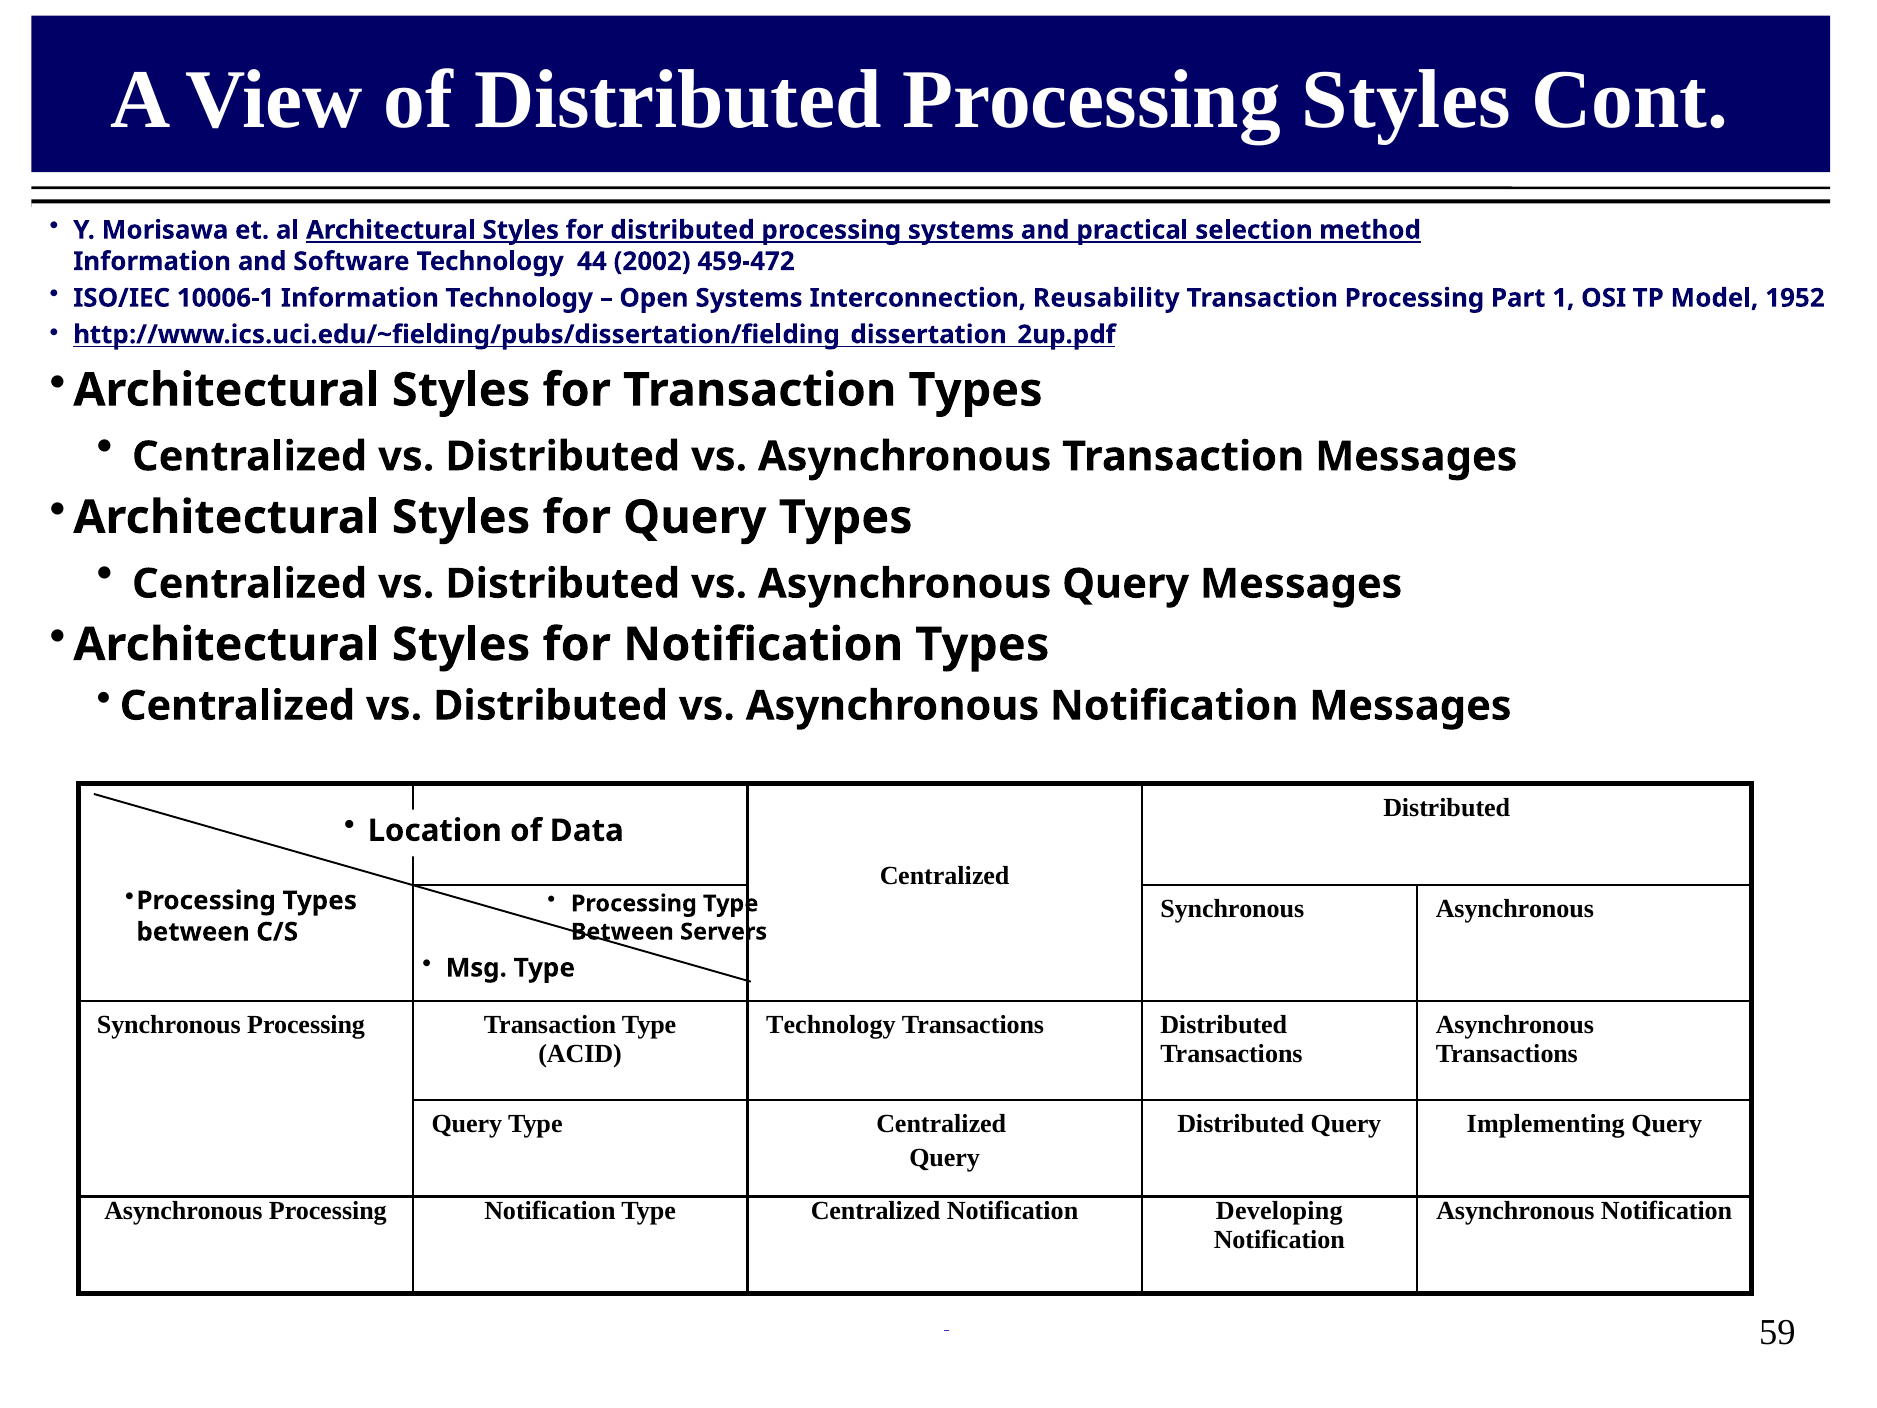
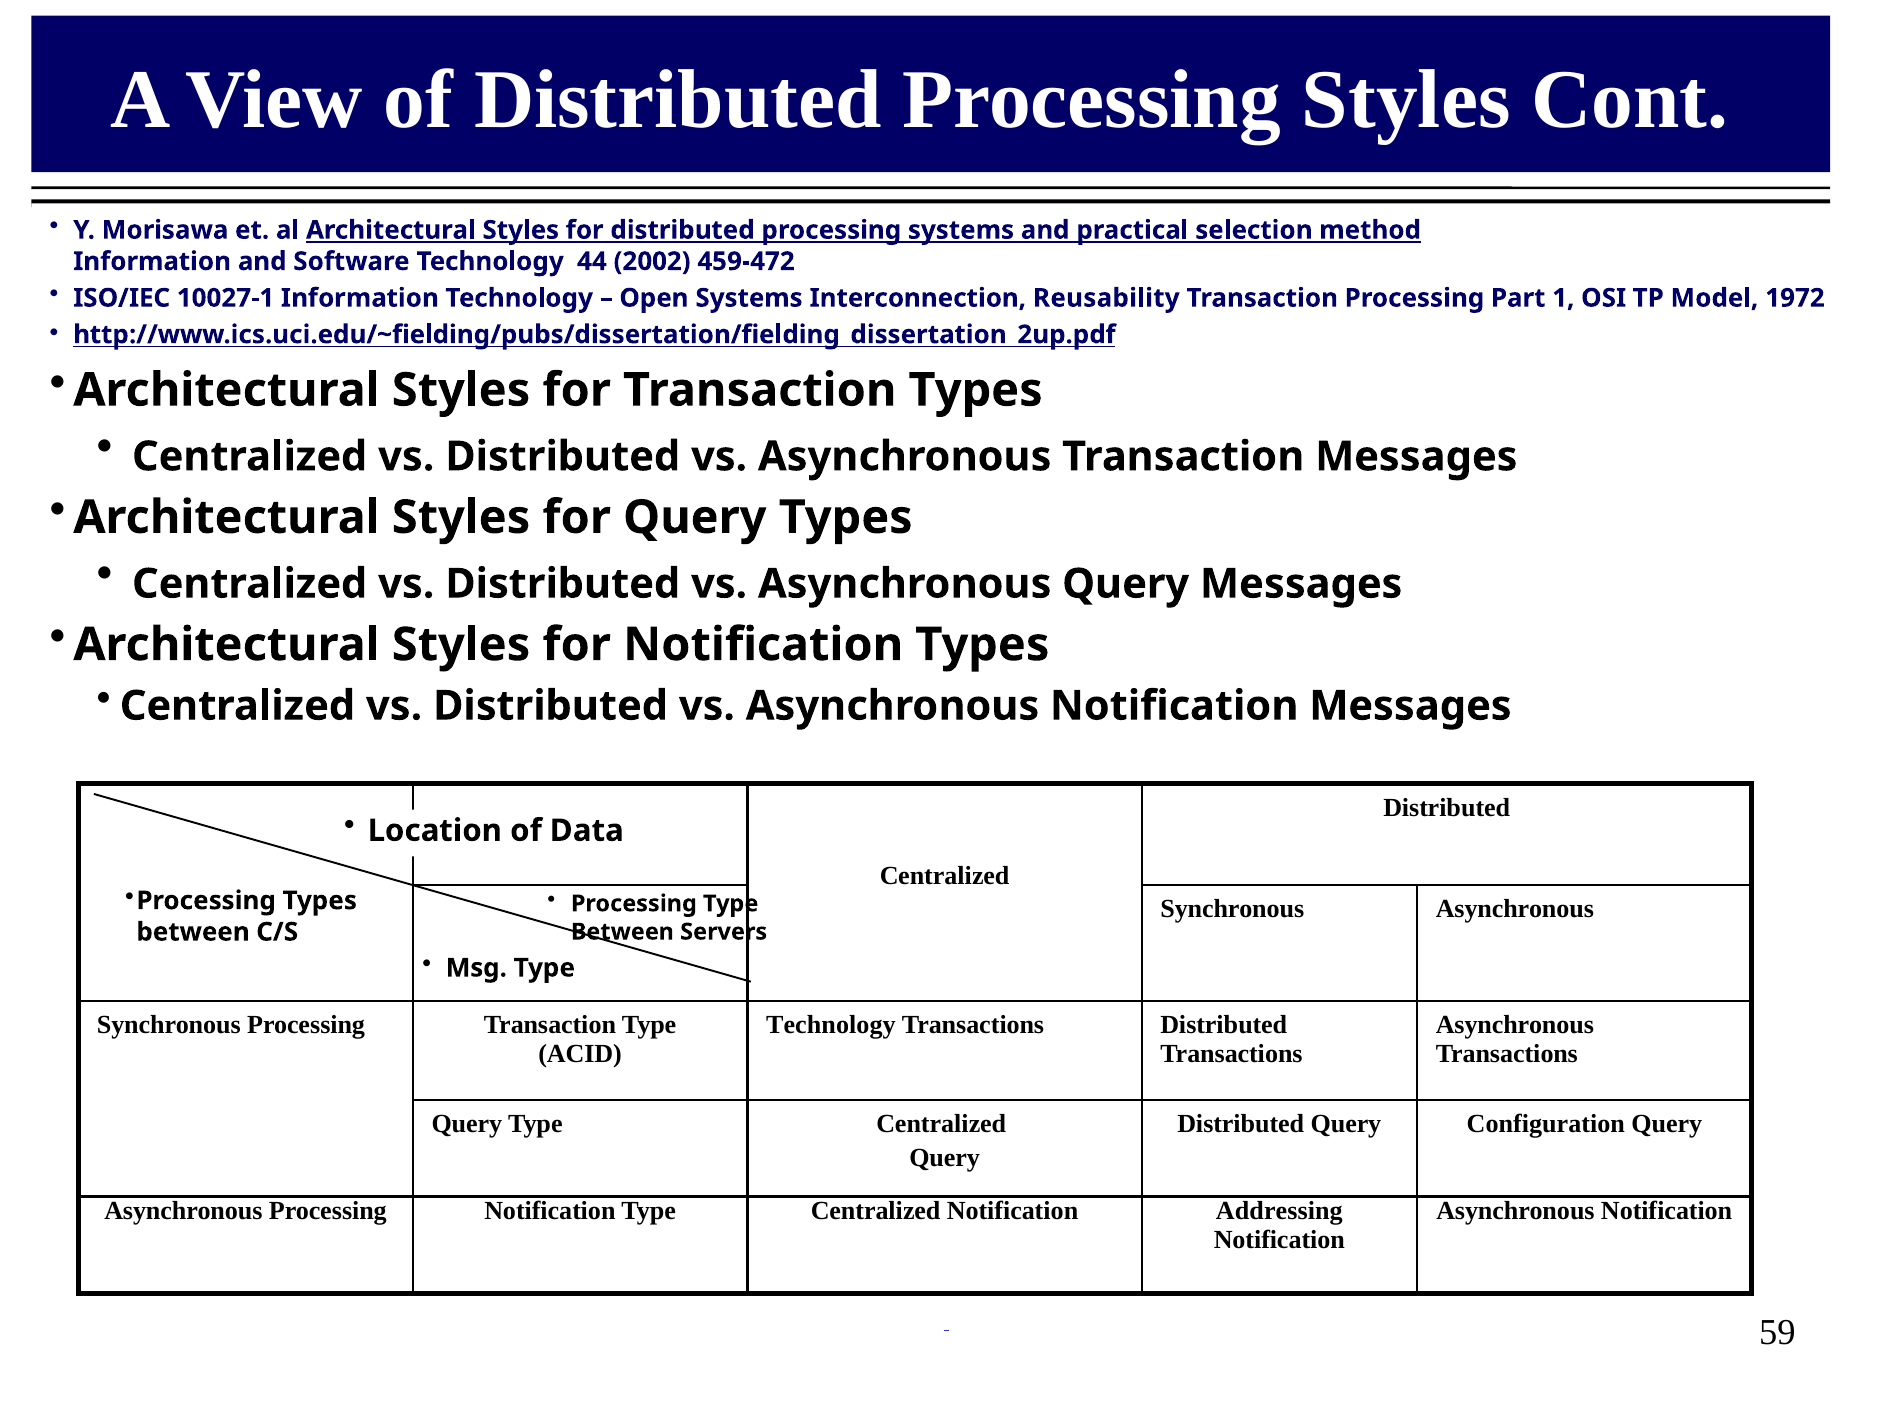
10006-1: 10006-1 -> 10027-1 (226, 298)
1952: 1952 -> 1972 (1795, 298)
Implementing: Implementing -> Configuration (1546, 1124)
Developing: Developing -> Addressing (1279, 1211)
